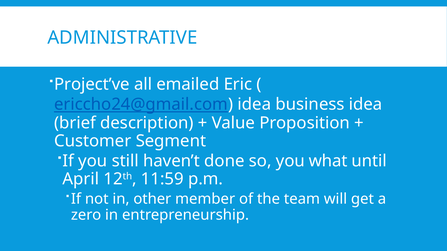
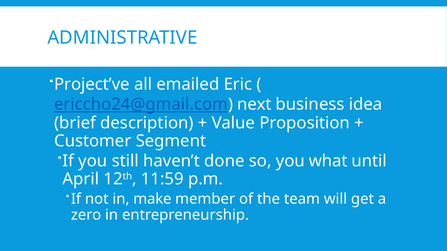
ericcho24@gmail.com idea: idea -> next (254, 104)
other: other -> make (152, 199)
